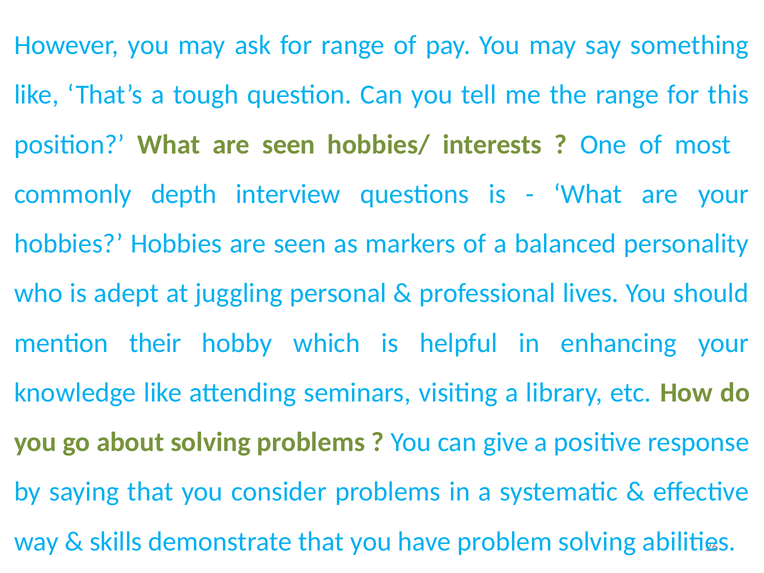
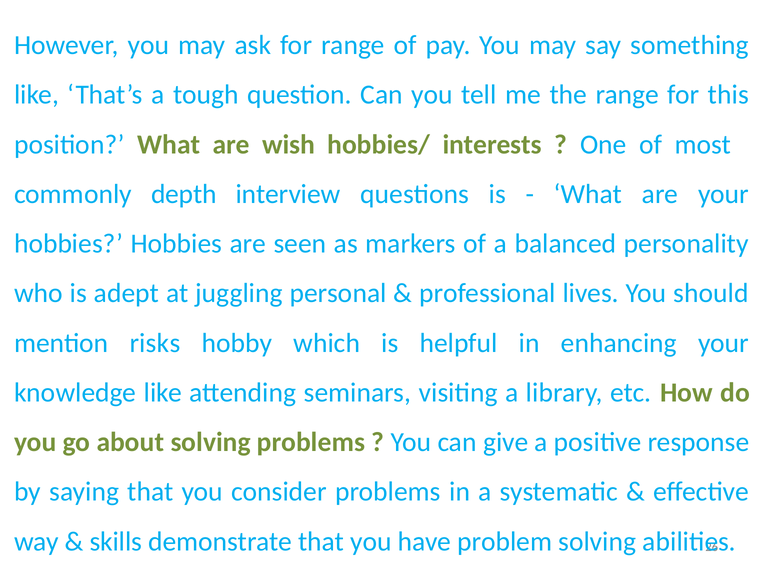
What are seen: seen -> wish (289, 144)
their: their -> risks (155, 343)
